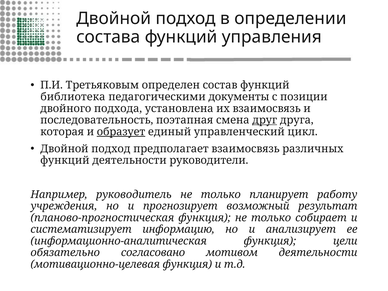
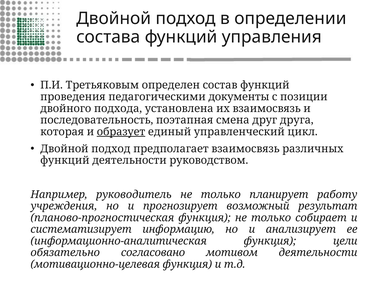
библиотека: библиотека -> проведения (73, 97)
друг underline: present -> none (265, 120)
руководители: руководители -> руководством (209, 160)
